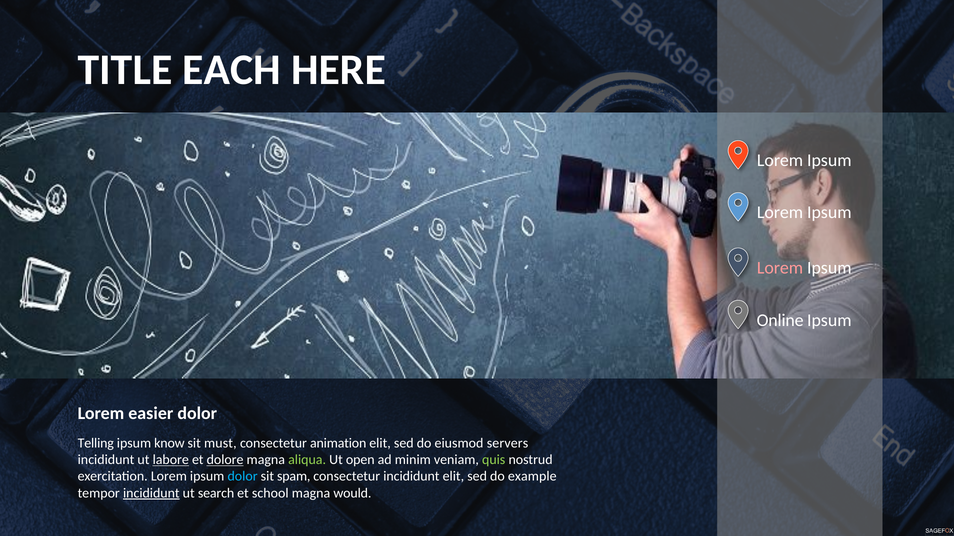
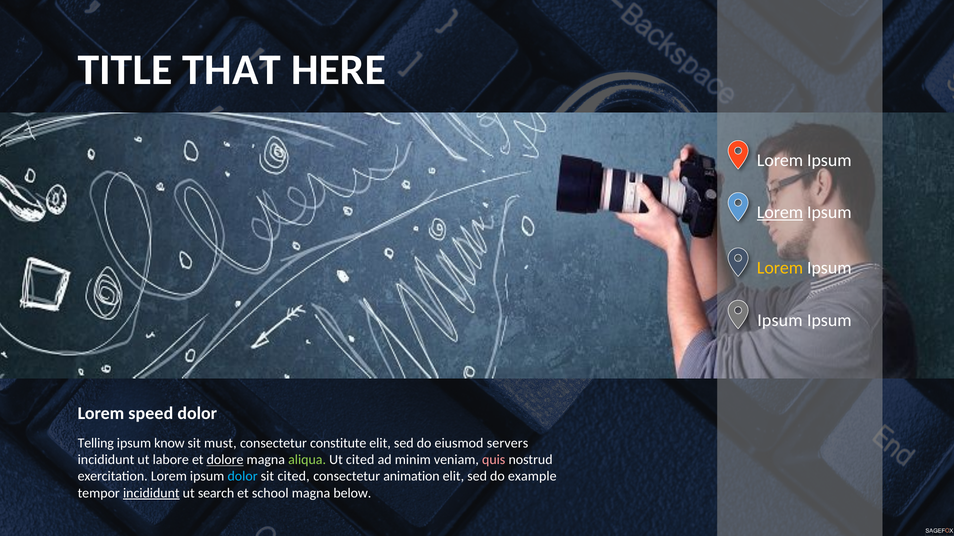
EACH: EACH -> THAT (231, 70)
Lorem underline: none -> present (780, 213)
Lorem colour: pink -> yellow (780, 268)
Online: Online -> Ipsum (780, 321)
easier: easier -> speed (151, 414)
animation: animation -> constitute (338, 444)
labore underline: present -> none (171, 460)
Ut open: open -> cited (360, 460)
quis colour: light green -> pink (494, 460)
sit spam: spam -> cited (294, 477)
consectetur incididunt: incididunt -> animation (411, 477)
would: would -> below (352, 494)
